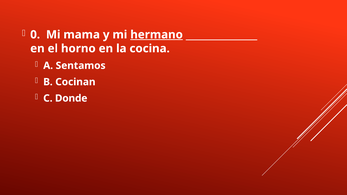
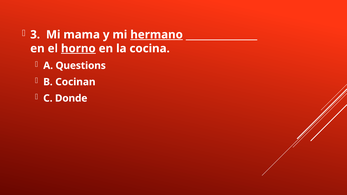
0: 0 -> 3 (35, 35)
horno underline: none -> present (78, 49)
Sentamos: Sentamos -> Questions (81, 66)
